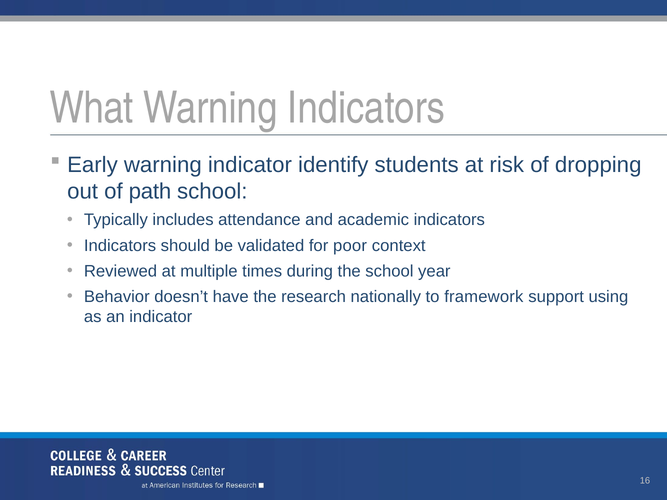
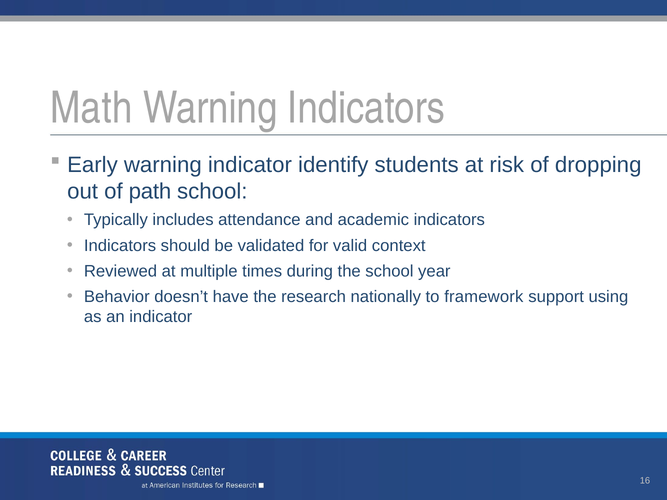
What: What -> Math (91, 108)
poor: poor -> valid (350, 246)
